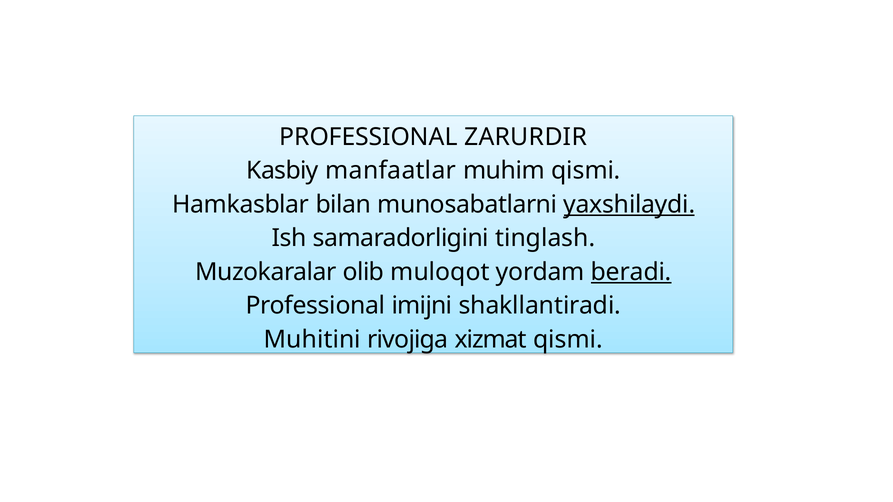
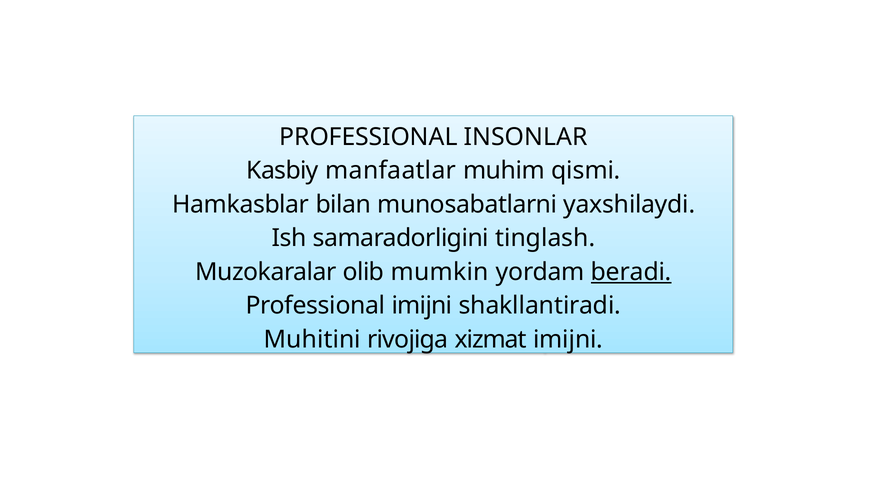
ZARURDIR: ZARURDIR -> INSONLAR (526, 137)
yaxshilaydi underline: present -> none (629, 205)
muloqot: muloqot -> mumkin (440, 272)
xizmat qismi: qismi -> imijni (568, 340)
